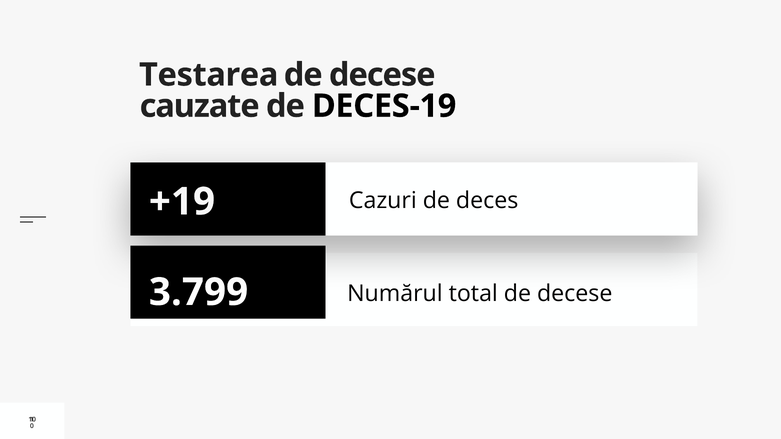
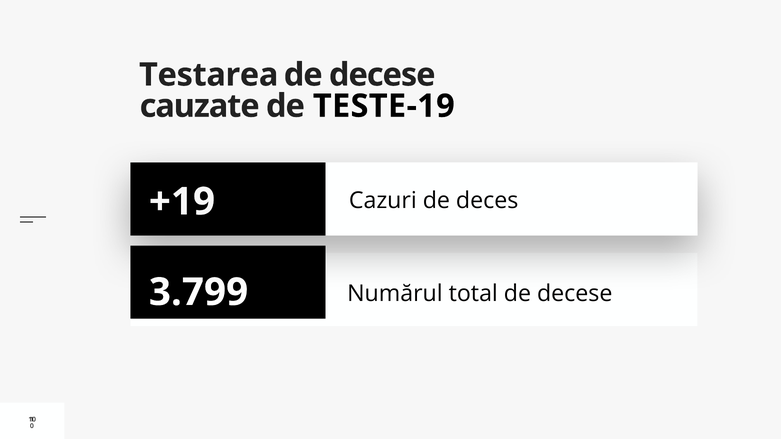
DECES-19: DECES-19 -> TESTE-19 (384, 106)
